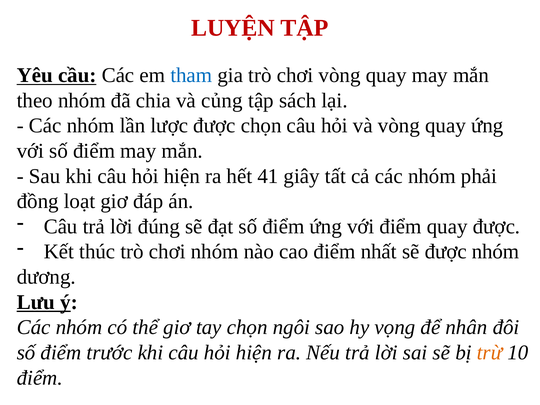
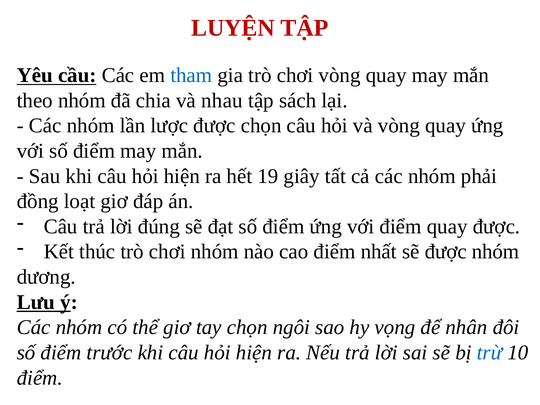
củng: củng -> nhau (222, 100)
41: 41 -> 19 (268, 176)
trừ colour: orange -> blue (490, 353)
